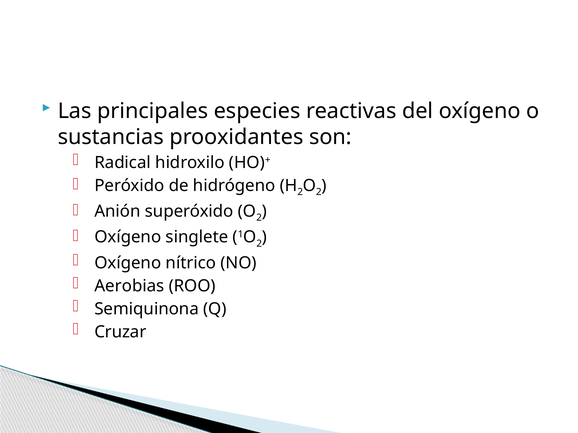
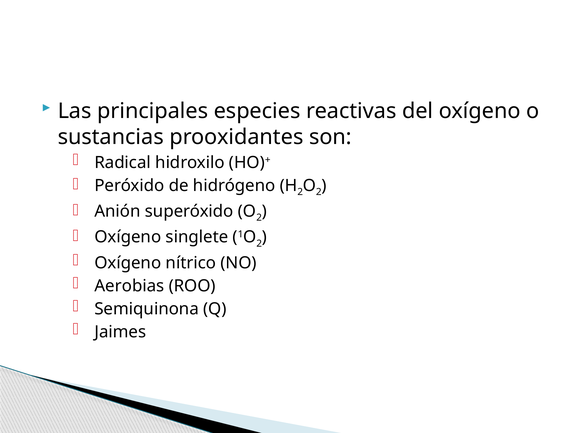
Cruzar: Cruzar -> Jaimes (120, 332)
